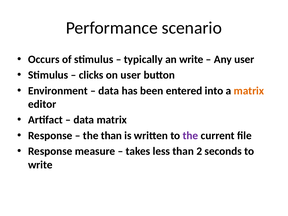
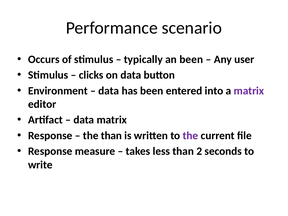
an write: write -> been (191, 59)
on user: user -> data (131, 75)
matrix colour: orange -> purple (249, 91)
